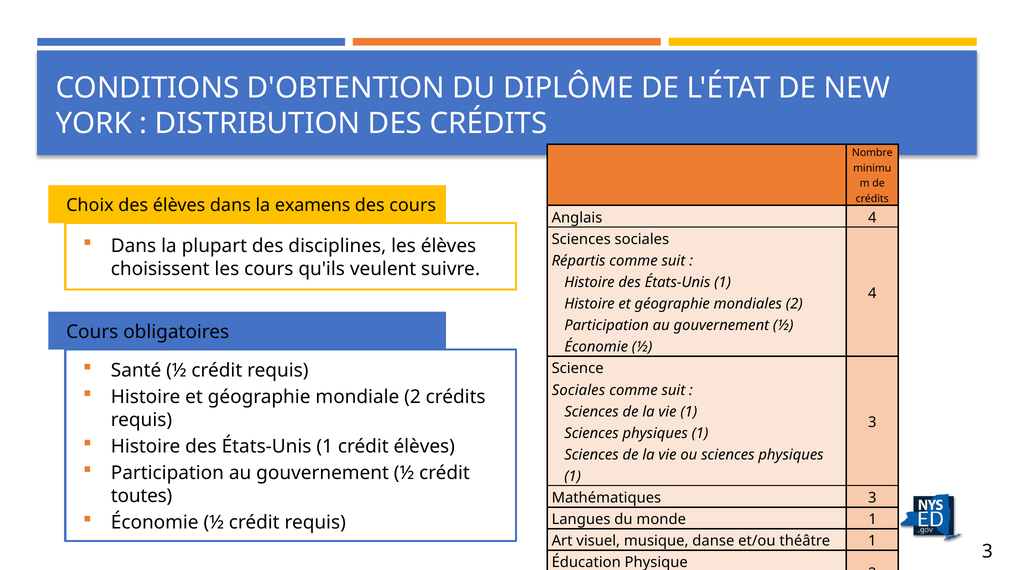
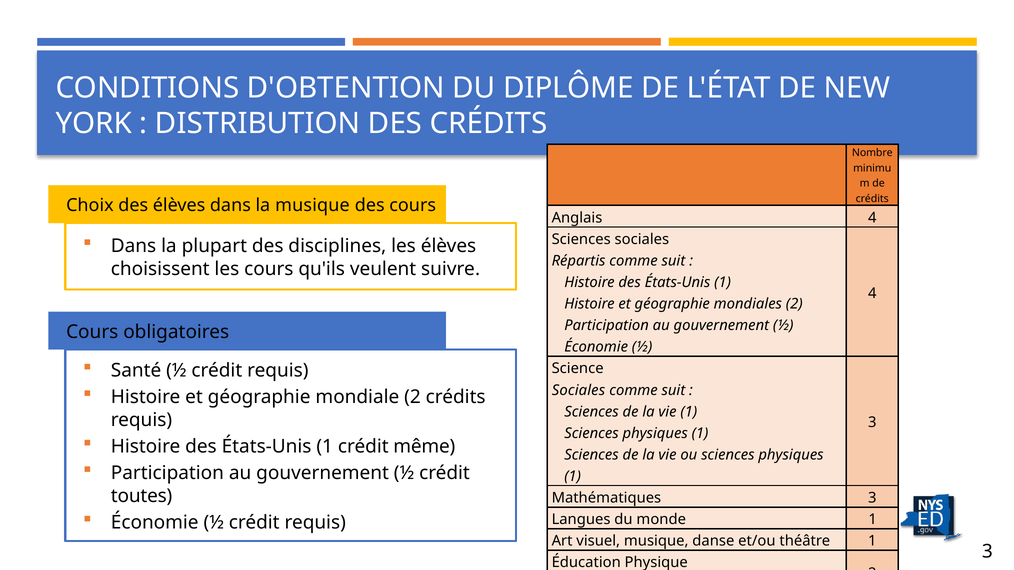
la examens: examens -> musique (312, 206)
crédit élèves: élèves -> même (424, 447)
